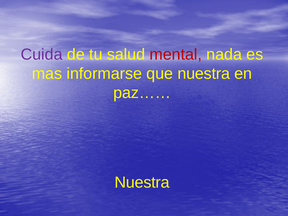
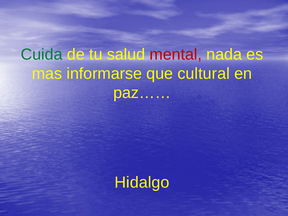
Cuida colour: purple -> green (42, 54)
que nuestra: nuestra -> cultural (204, 74)
Nuestra: Nuestra -> Hidalgo (142, 182)
